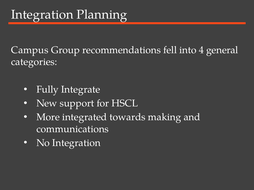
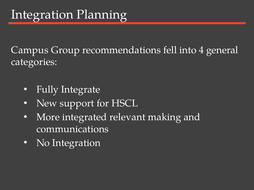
towards: towards -> relevant (127, 117)
